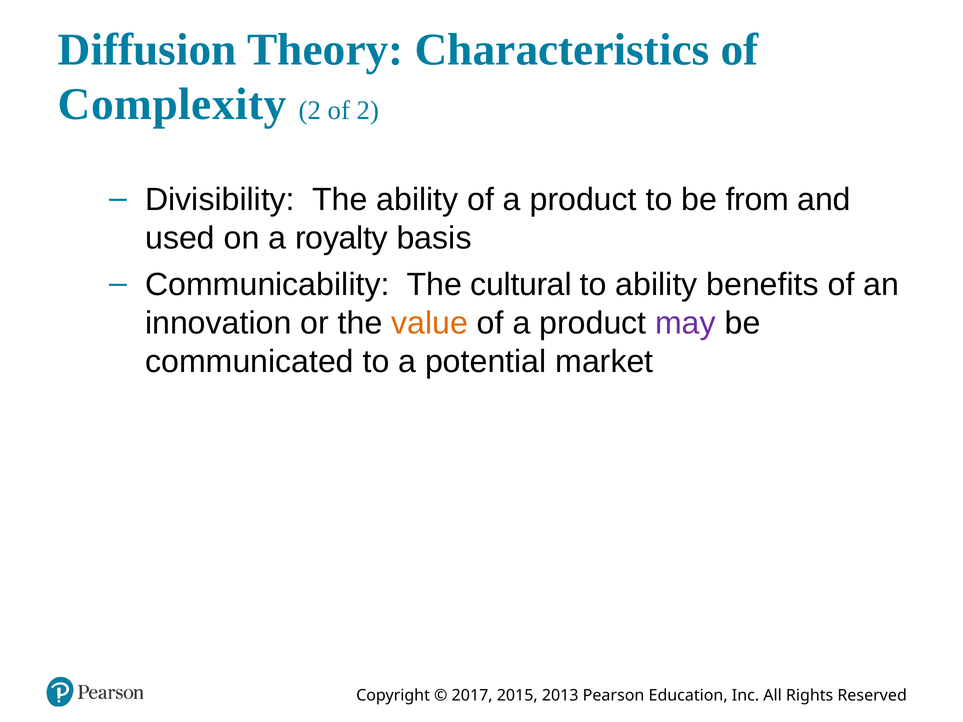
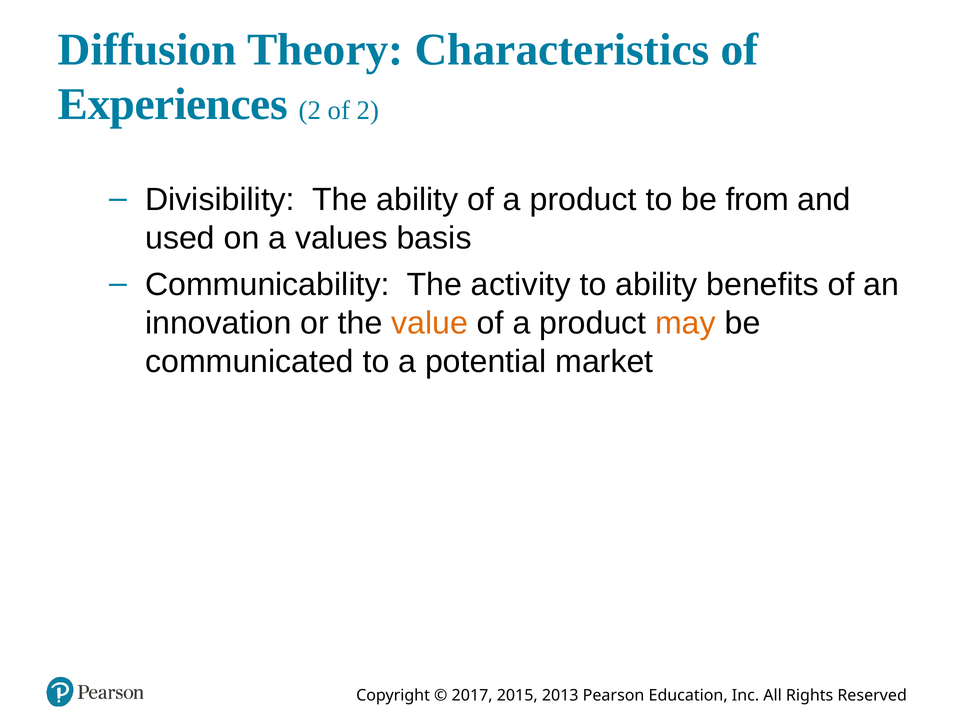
Complexity: Complexity -> Experiences (173, 104)
royalty: royalty -> values (341, 238)
cultural: cultural -> activity (521, 285)
may colour: purple -> orange (686, 323)
